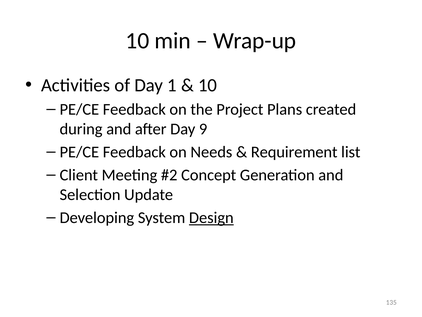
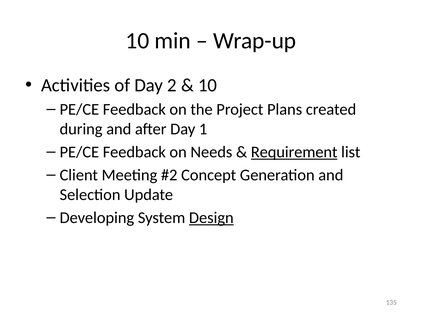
1: 1 -> 2 (172, 85)
9: 9 -> 1 (203, 129)
Requirement underline: none -> present (294, 152)
